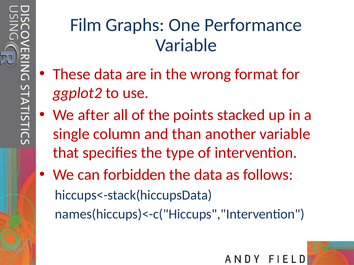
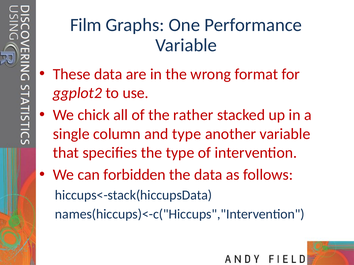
after: after -> chick (94, 115)
points: points -> rather (193, 115)
and than: than -> type (187, 134)
